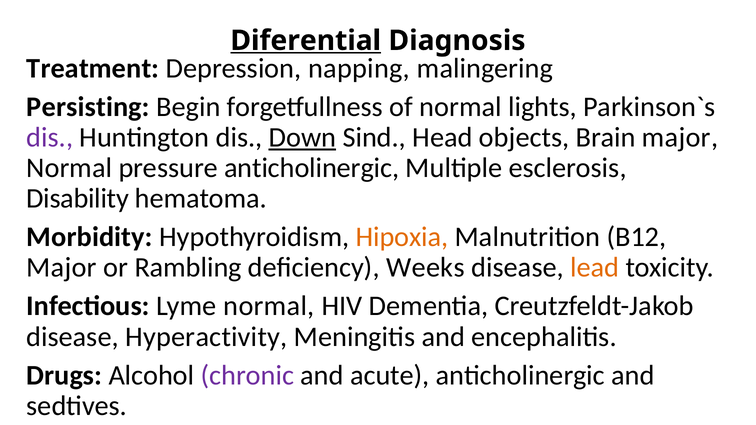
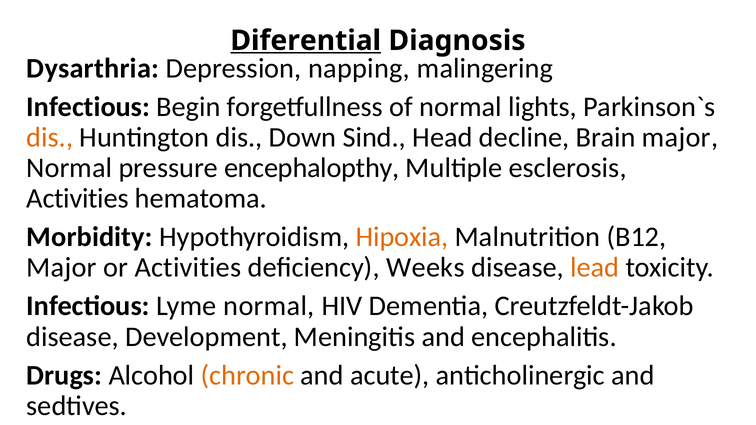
Treatment: Treatment -> Dysarthria (93, 68)
Persisting: Persisting -> Infectious (88, 107)
dis colour: purple -> orange (50, 137)
Down underline: present -> none (302, 137)
objects: objects -> decline (524, 137)
pressure anticholinergic: anticholinergic -> encephalopthy (312, 168)
Disability: Disability -> Activities (78, 199)
or Rambling: Rambling -> Activities (188, 268)
Hyperactivity: Hyperactivity -> Development (206, 337)
chronic colour: purple -> orange (247, 375)
